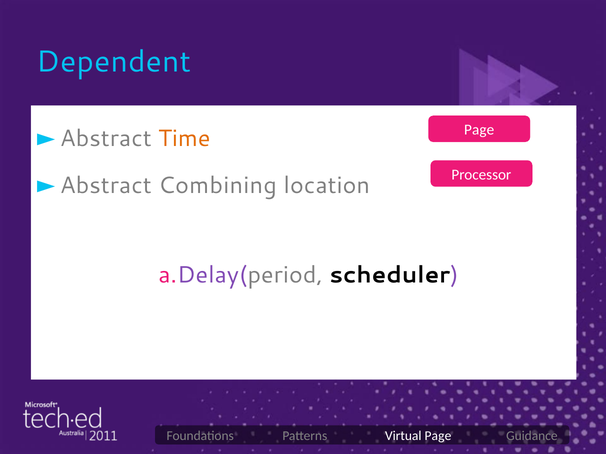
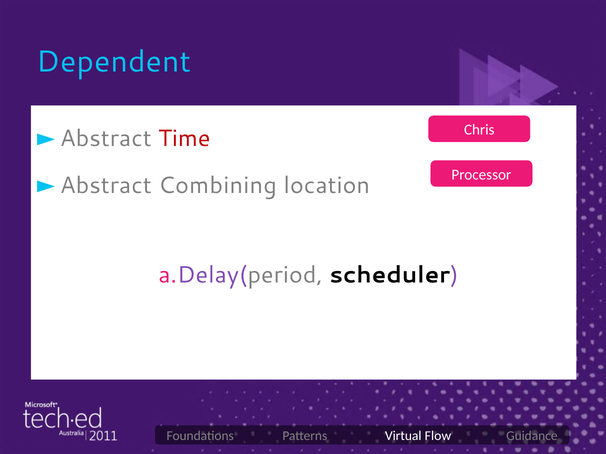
Page: Page -> Chris (479, 130)
Time colour: orange -> red (184, 138)
Virtual Page: Page -> Flow (438, 436)
